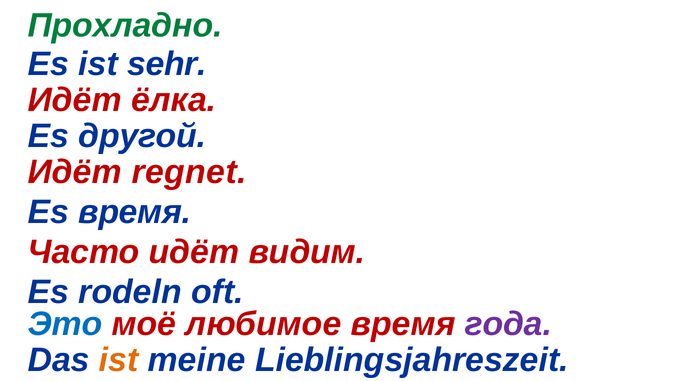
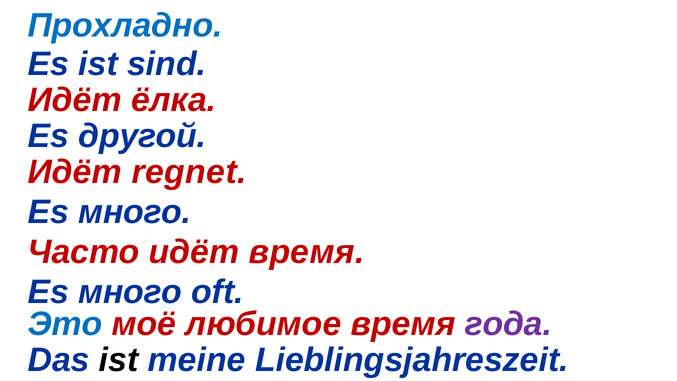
Прохладно colour: green -> blue (125, 25)
sehr: sehr -> sind (167, 64)
время: время -> много (135, 212)
идёт видим: видим -> время (307, 252)
rodeln: rodeln -> много (130, 292)
ist colour: orange -> black (119, 360)
